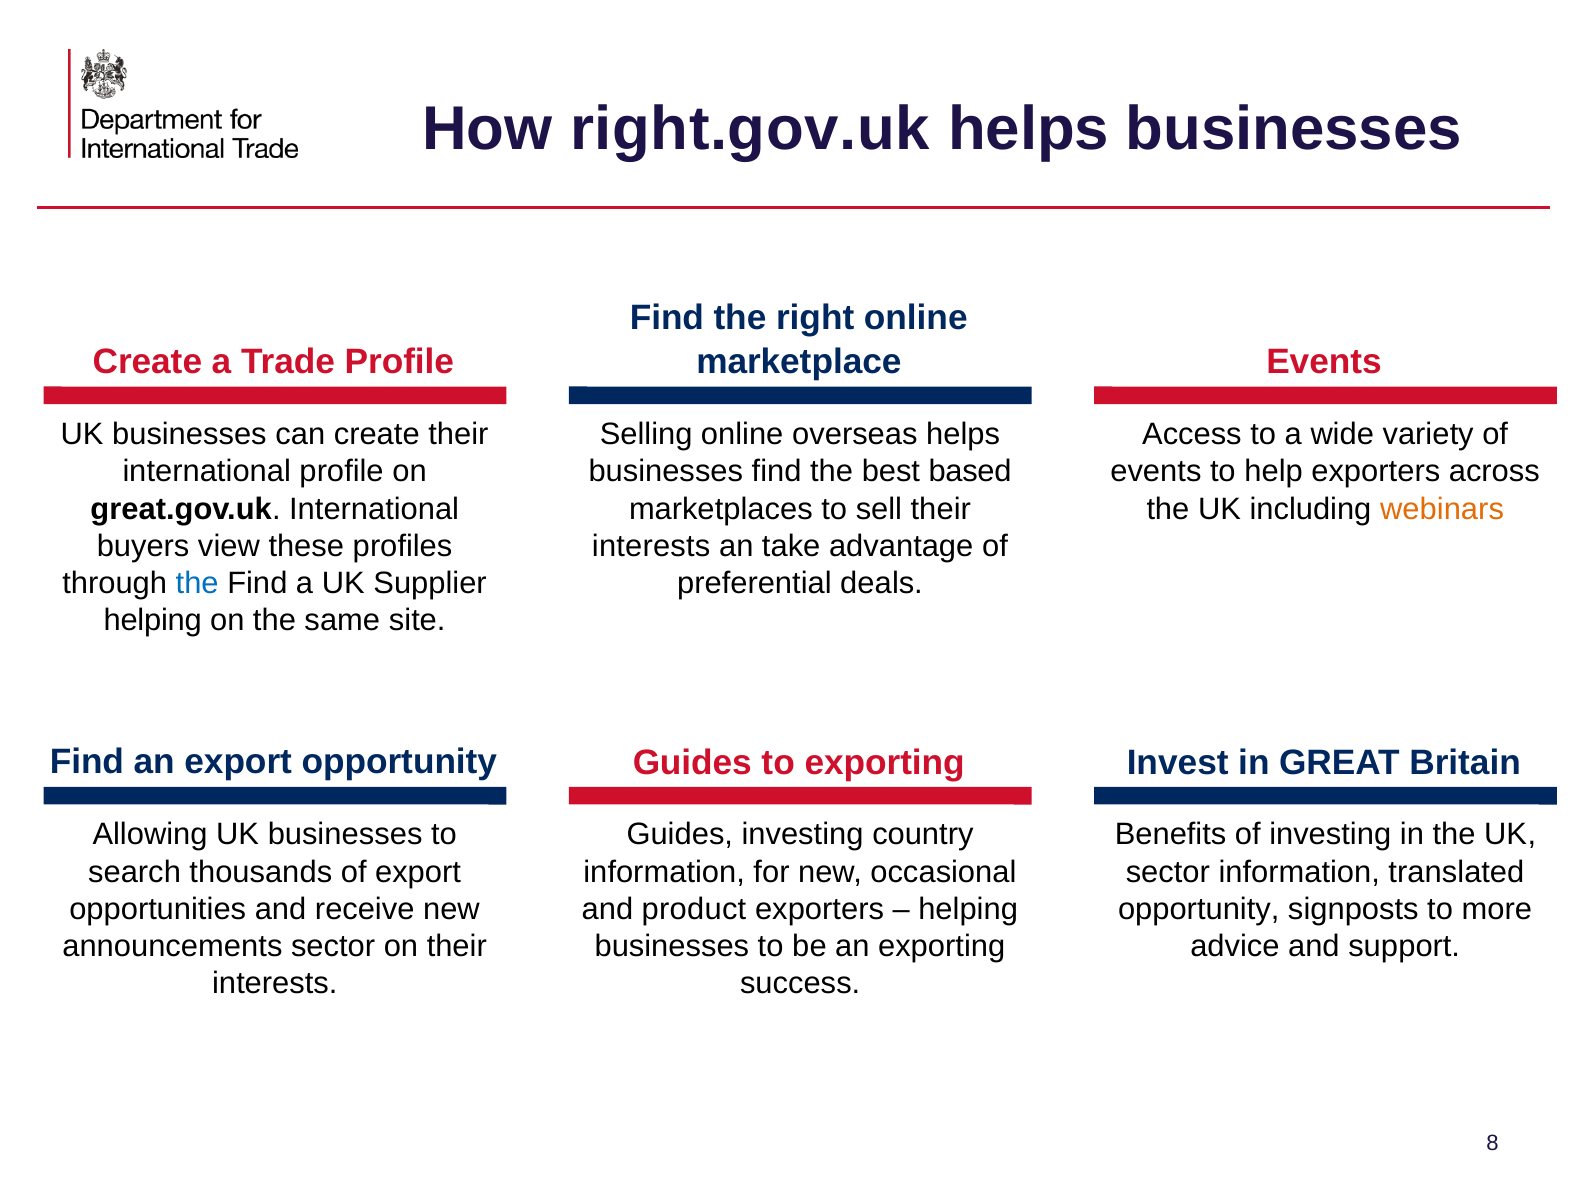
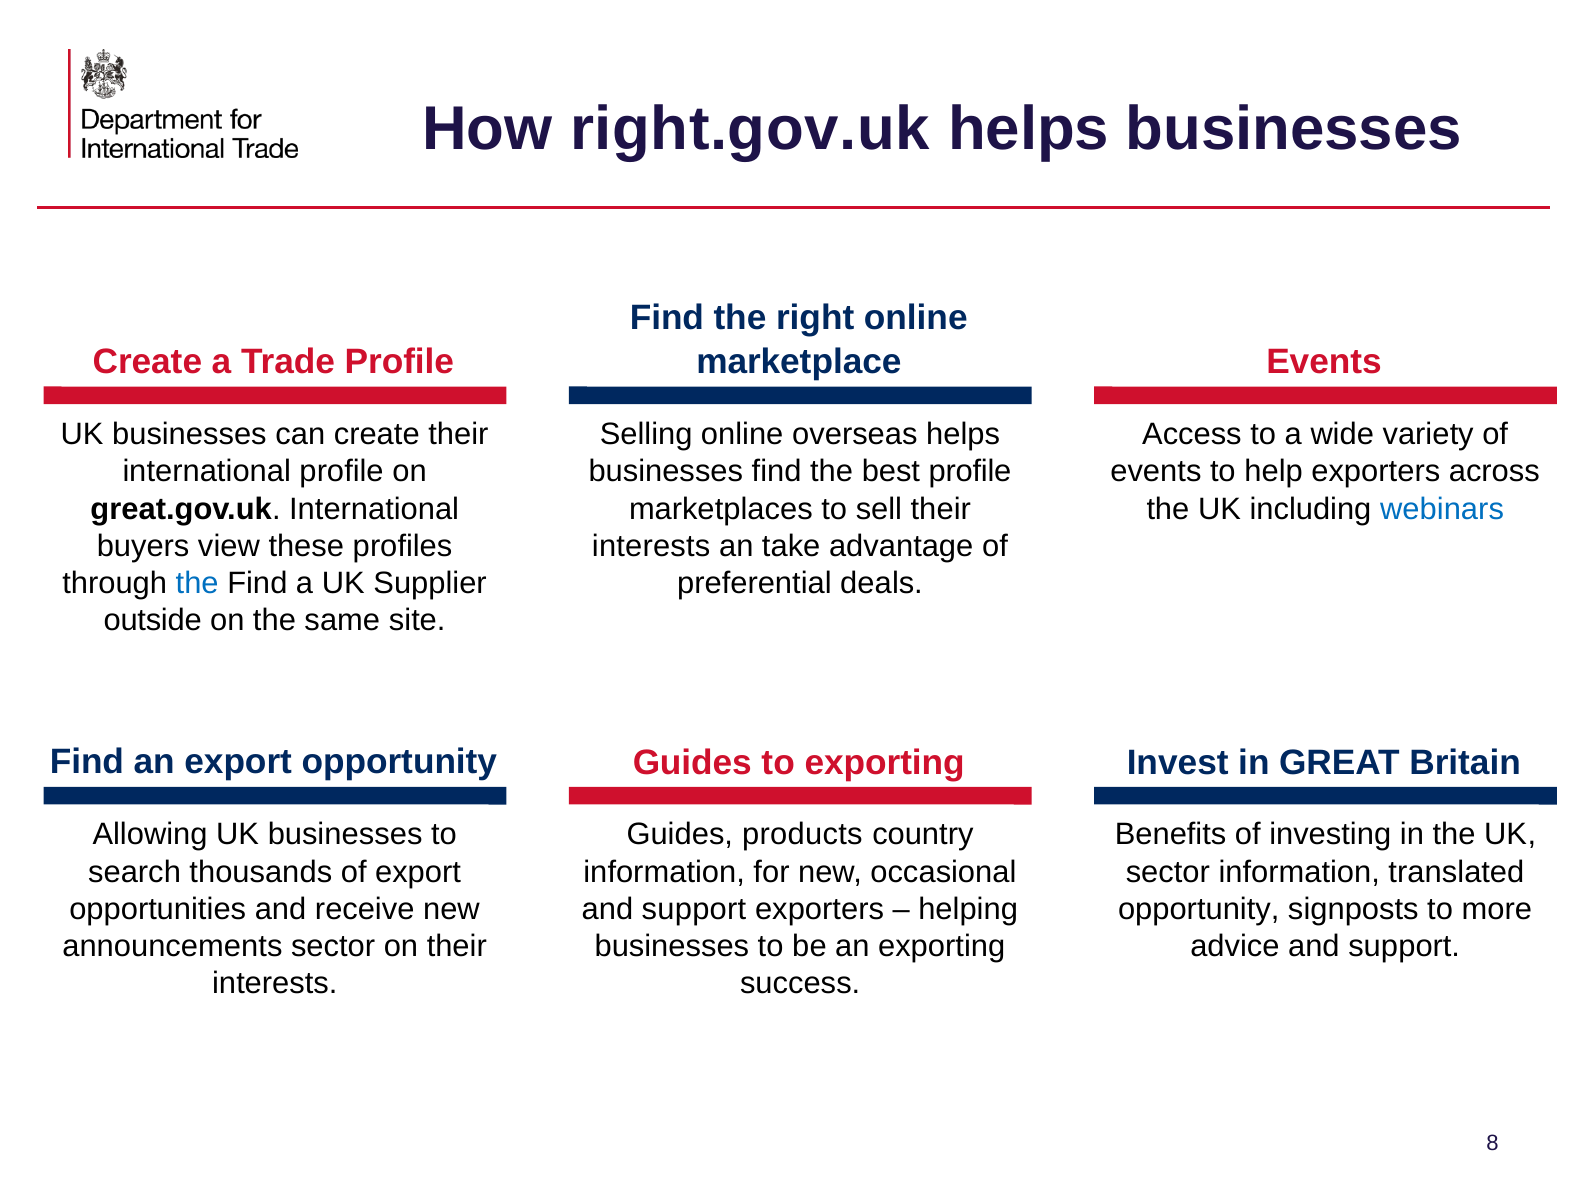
best based: based -> profile (970, 472)
webinars colour: orange -> blue (1442, 509)
helping: helping -> outside (153, 620)
Guides investing: investing -> products (802, 835)
product: product -> support (694, 909)
